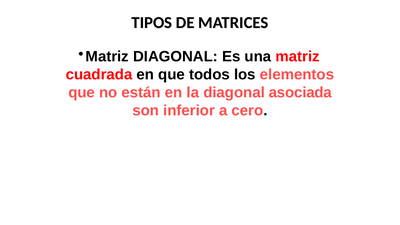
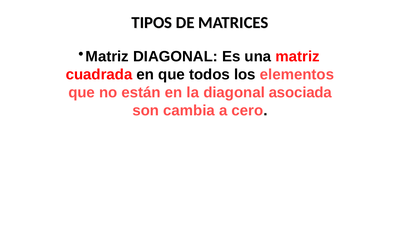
inferior: inferior -> cambia (189, 111)
